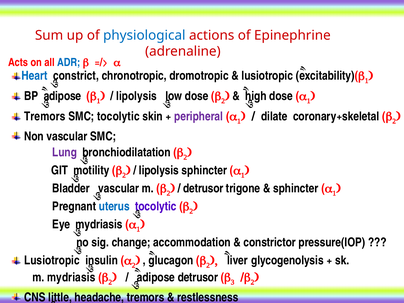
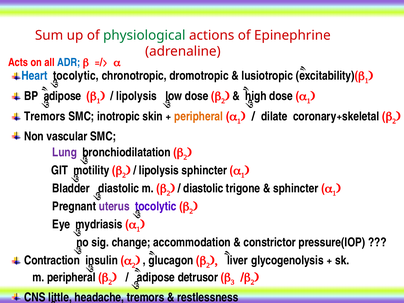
physiological colour: blue -> green (144, 35)
constrict: constrict -> tocolytic (76, 76)
SMC tocolytic: tocolytic -> inotropic (118, 116)
peripheral colour: purple -> orange (199, 116)
vascular: vascular -> diastolic (119, 188)
detrusor: detrusor -> diastolic (203, 188)
uterus colour: blue -> purple (114, 206)
Lusiotropic: Lusiotropic -> Contraction (52, 260)
m mydriasis: mydriasis -> peripheral (71, 277)
